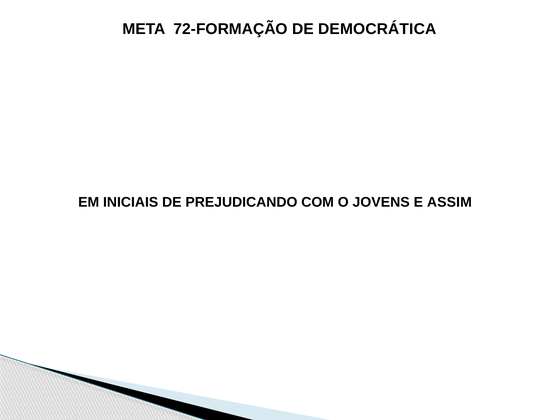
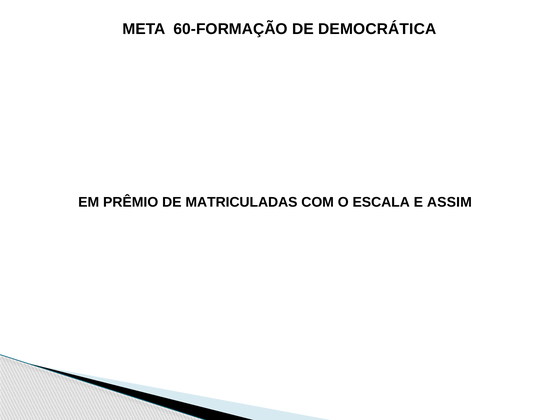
72-FORMAÇÃO: 72-FORMAÇÃO -> 60-FORMAÇÃO (231, 29)
INICIAIS: INICIAIS -> PRÊMIO (131, 202)
PREJUDICANDO: PREJUDICANDO -> MATRICULADAS (241, 202)
JOVENS: JOVENS -> ESCALA (381, 202)
